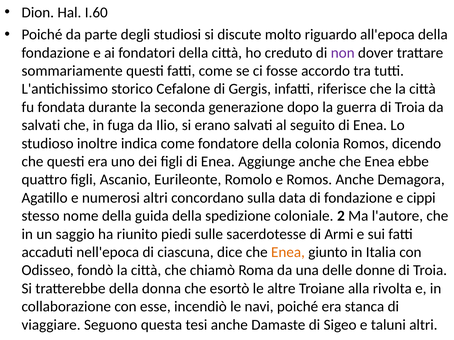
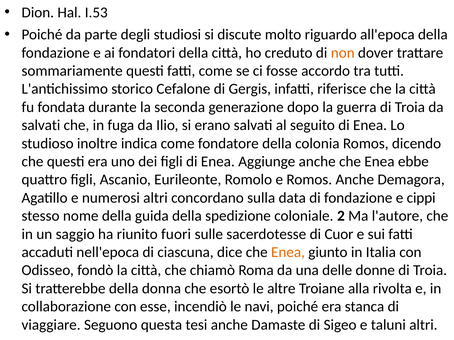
I.60: I.60 -> I.53 (96, 12)
non colour: purple -> orange (343, 53)
piedi: piedi -> fuori (176, 234)
Armi: Armi -> Cuor (339, 234)
